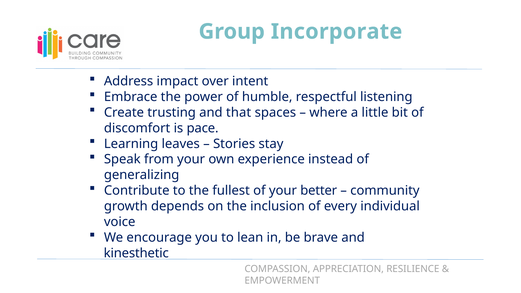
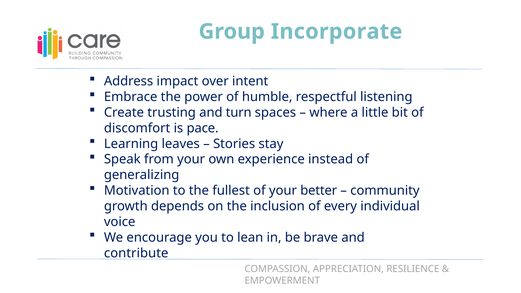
that: that -> turn (239, 112)
Contribute: Contribute -> Motivation (137, 191)
kinesthetic: kinesthetic -> contribute (136, 253)
